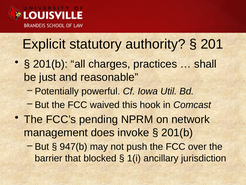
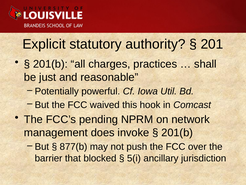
947(b: 947(b -> 877(b (73, 146)
1(i: 1(i -> 5(i (134, 158)
